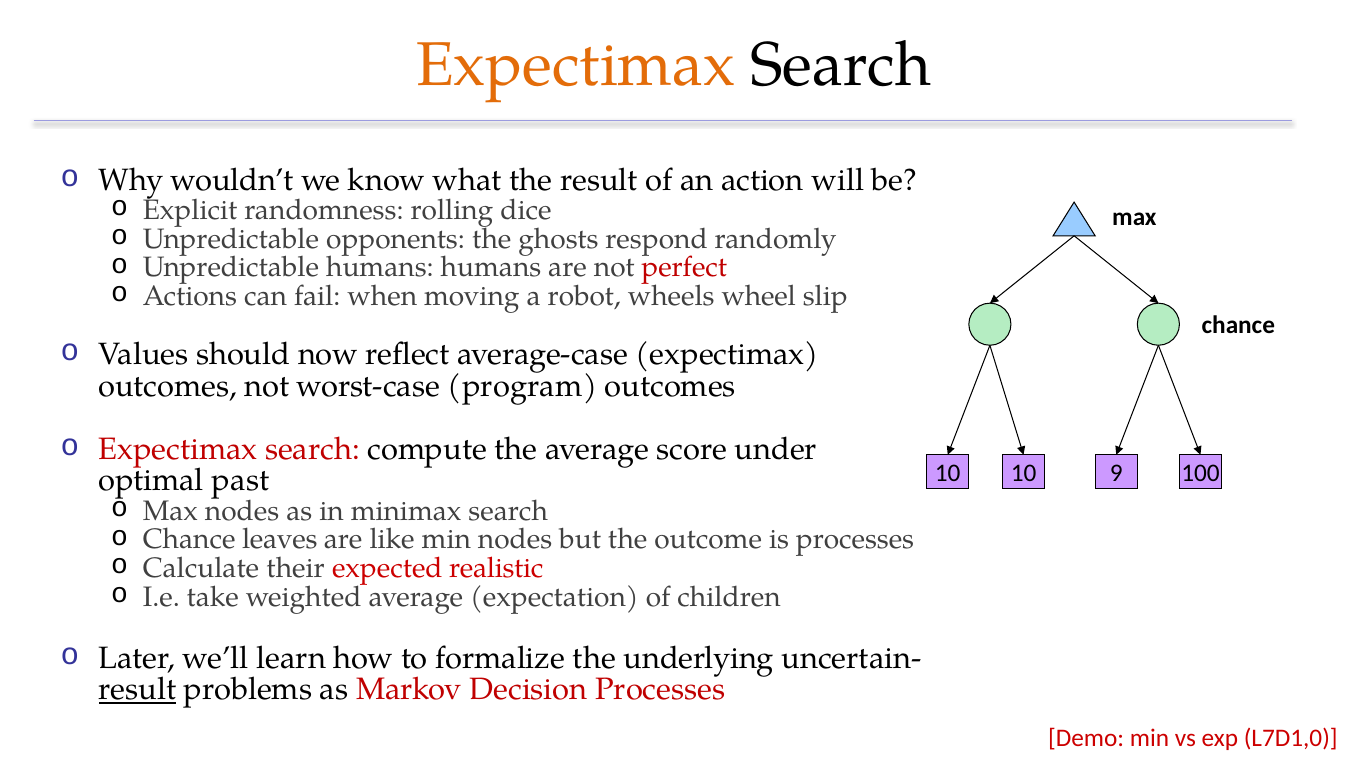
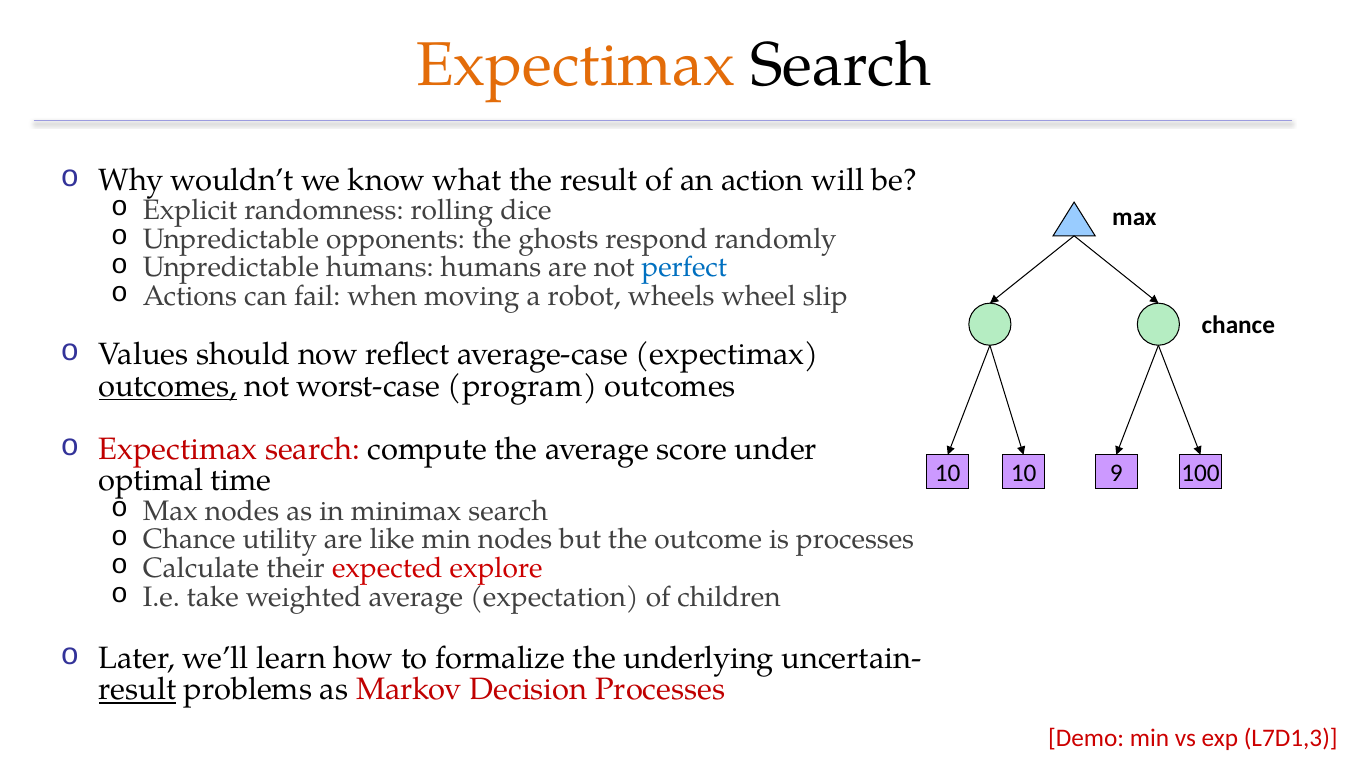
perfect colour: red -> blue (684, 268)
outcomes underline: none -> present (168, 386)
past: past -> time (241, 481)
leaves: leaves -> utility (280, 540)
realistic: realistic -> explore (496, 568)
L7D1,0: L7D1,0 -> L7D1,3 (1291, 738)
